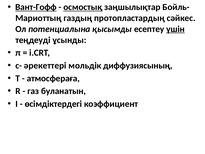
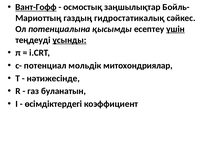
осмостық underline: present -> none (83, 7)
протопластардың: протопластардың -> гидростатикалық (129, 18)
ұсынды underline: none -> present (70, 40)
әрекеттерi: әрекеттерi -> потенциал (45, 65)
диффузиясының: диффузиясының -> митохондриялар (138, 65)
атмосфераға: атмосфераға -> нәтижесiнде (53, 78)
